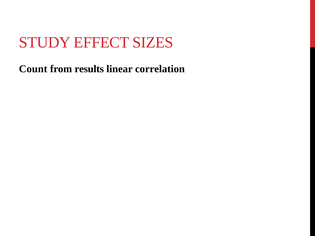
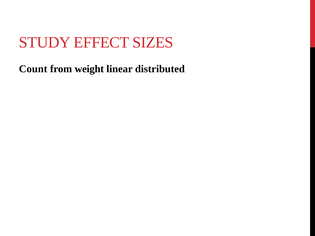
results: results -> weight (89, 69)
correlation: correlation -> distributed (160, 69)
